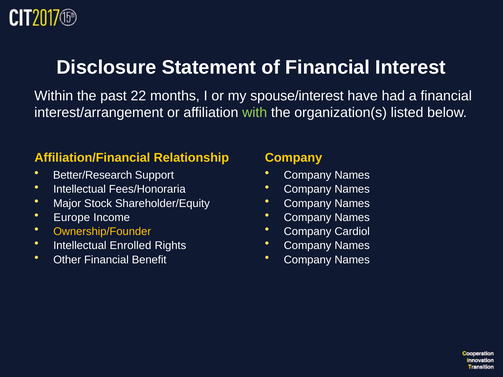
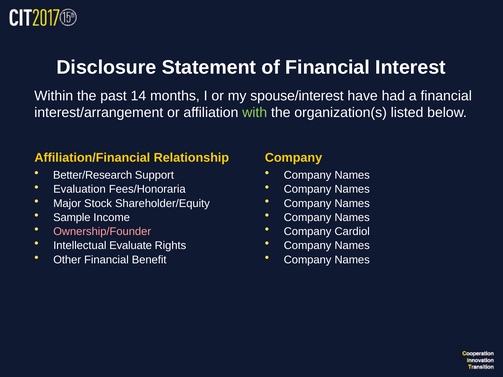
22: 22 -> 14 (138, 96)
Intellectual: Intellectual -> Evaluation (80, 189)
Europe: Europe -> Sample (72, 218)
Ownership/Founder colour: yellow -> pink (102, 232)
Enrolled: Enrolled -> Evaluate (131, 246)
